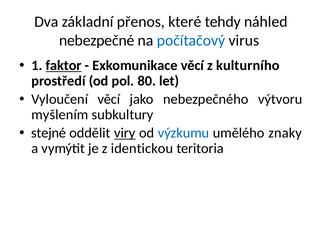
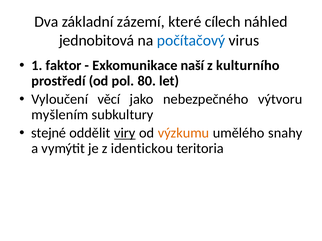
přenos: přenos -> zázemí (141, 22)
tehdy: tehdy -> cílech (223, 22)
nebezpečné: nebezpečné -> jednobitová (97, 41)
faktor underline: present -> none (64, 66)
Exkomunikace věcí: věcí -> naší (192, 66)
výzkumu colour: blue -> orange (184, 133)
znaky: znaky -> snahy (285, 133)
